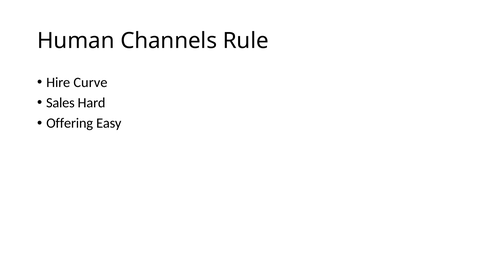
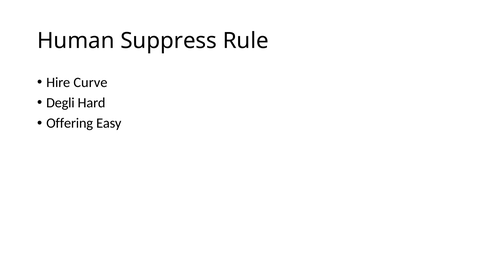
Channels: Channels -> Suppress (169, 41)
Sales: Sales -> Degli (60, 103)
